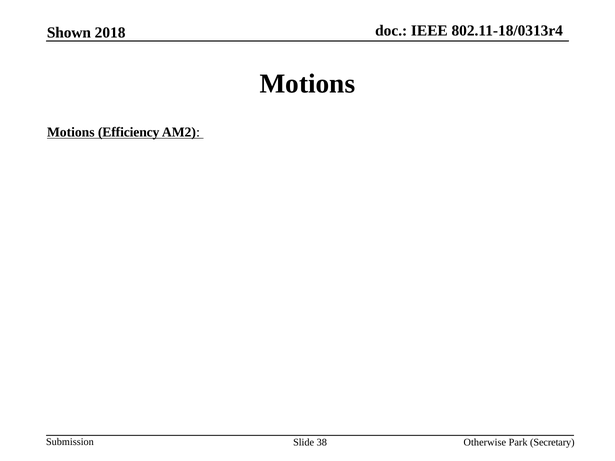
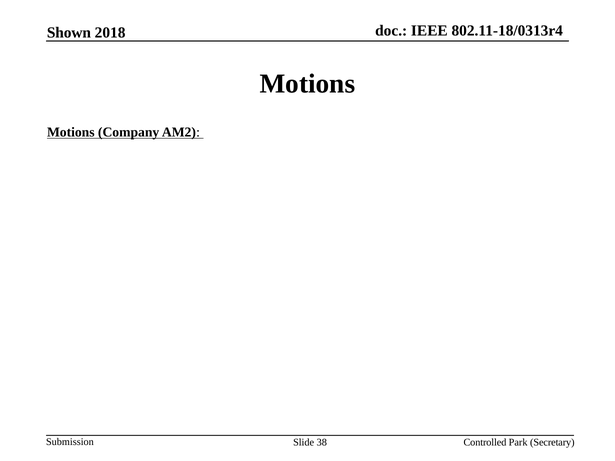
Efficiency: Efficiency -> Company (129, 132)
Otherwise: Otherwise -> Controlled (485, 442)
